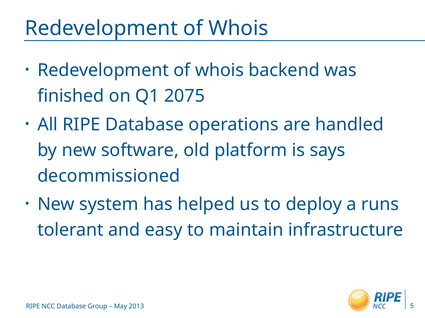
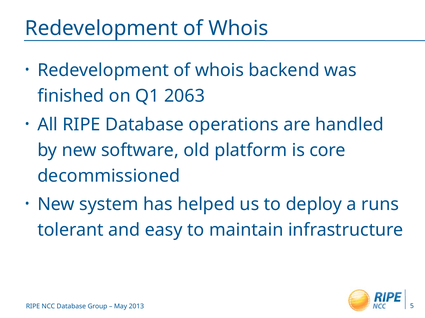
2075: 2075 -> 2063 (184, 96)
says: says -> core (328, 151)
